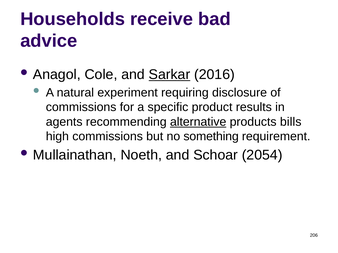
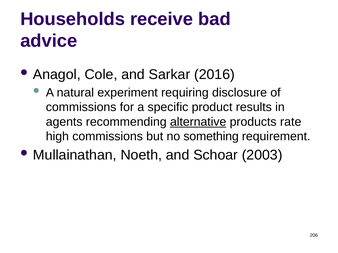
Sarkar underline: present -> none (169, 75)
bills: bills -> rate (291, 122)
2054: 2054 -> 2003 (262, 155)
